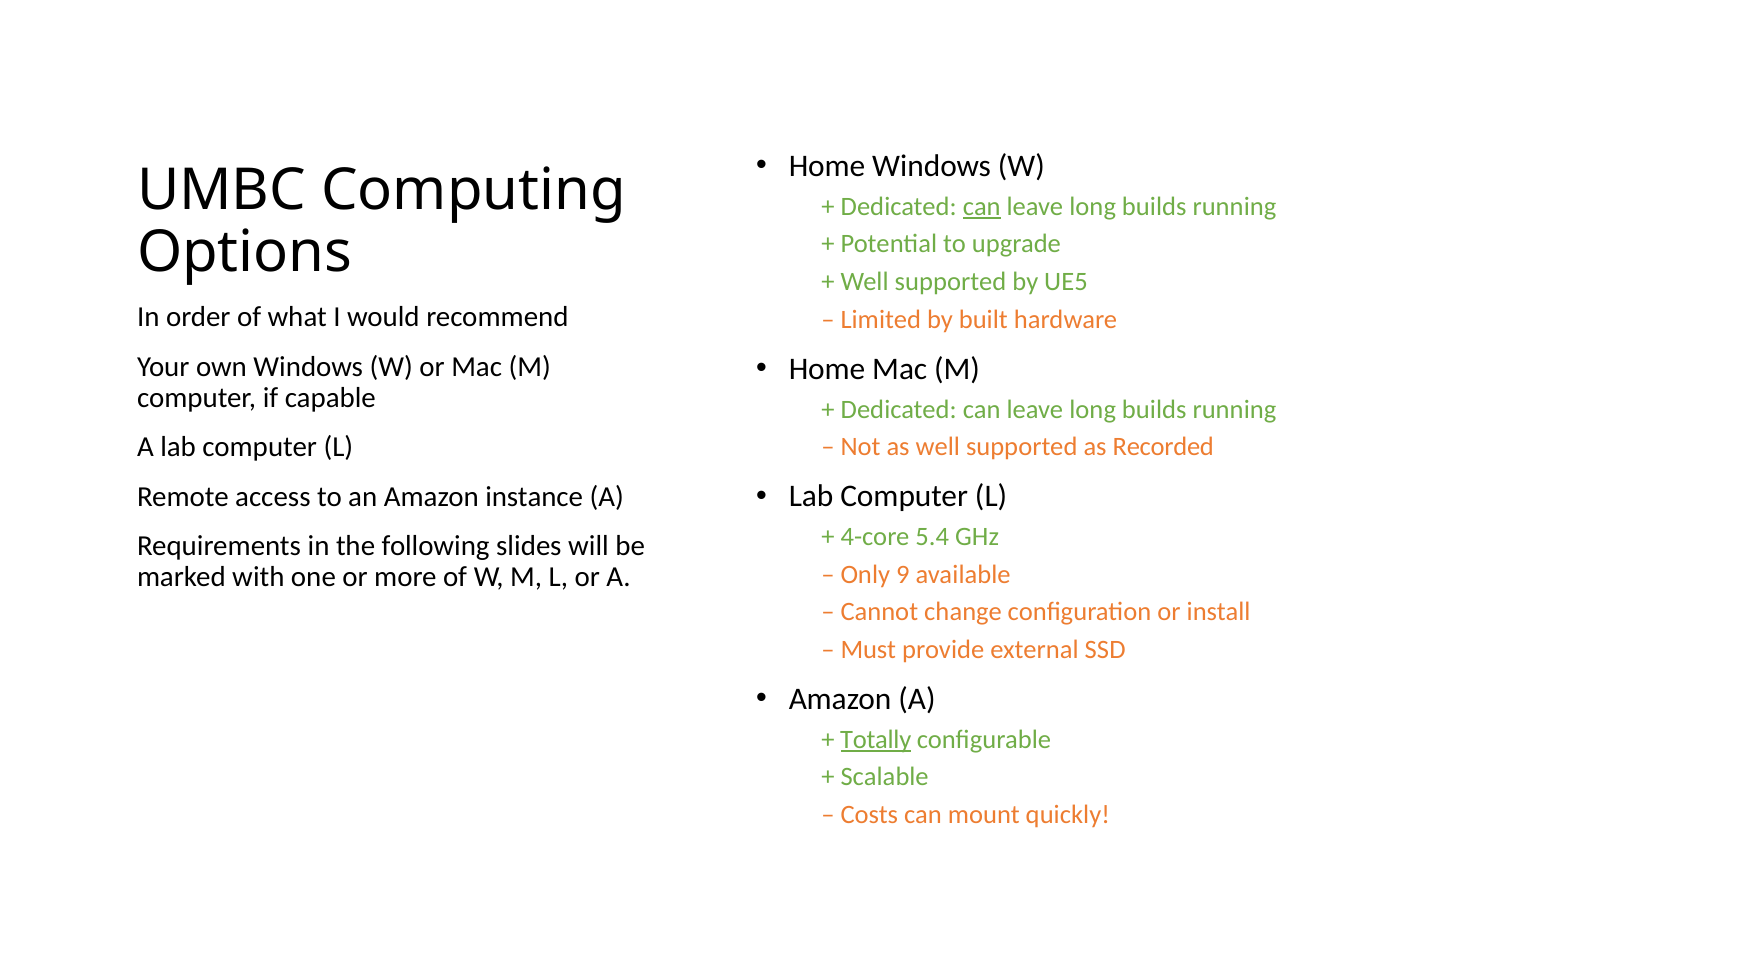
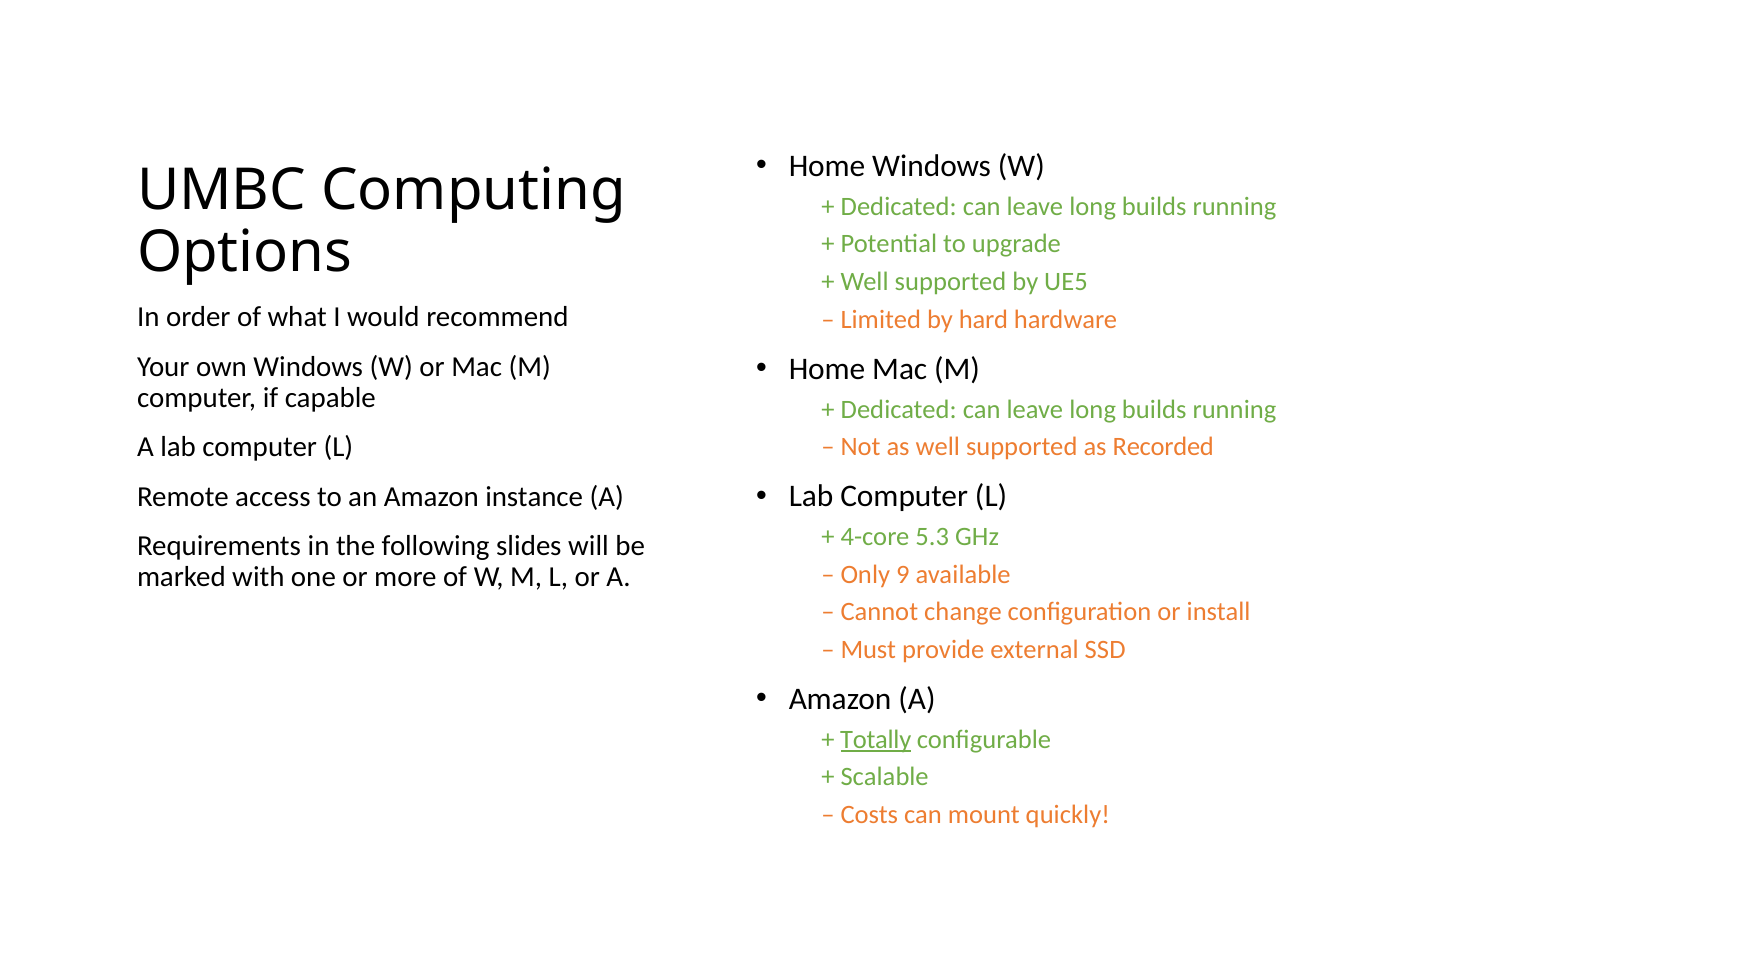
can underline: present -> none (982, 207)
built: built -> hard (983, 320)
5.4: 5.4 -> 5.3 (932, 537)
